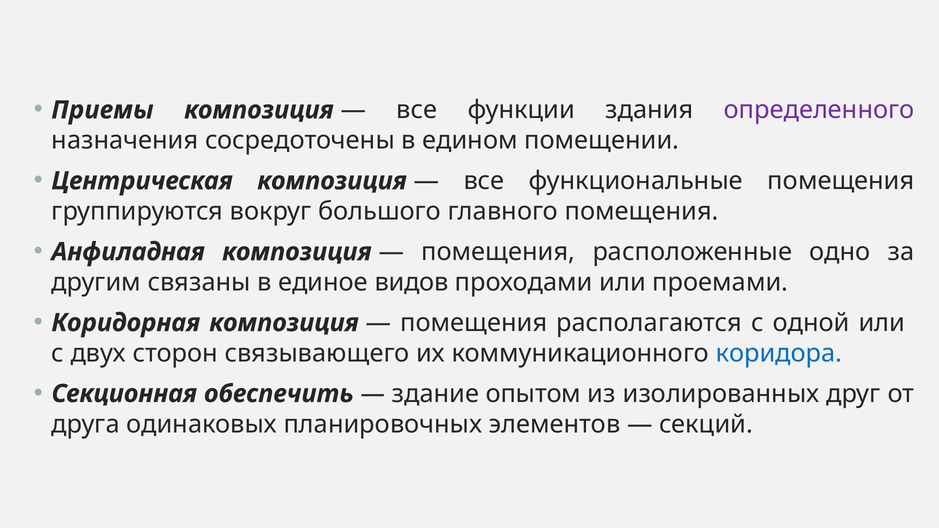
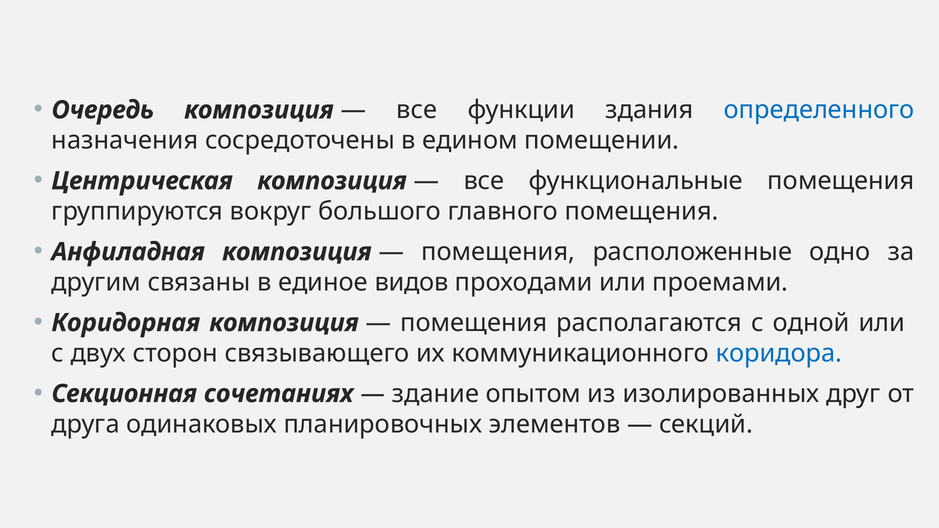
Приемы: Приемы -> Очередь (103, 110)
определенного colour: purple -> blue (819, 110)
обеспечить: обеспечить -> сочетаниях (279, 394)
